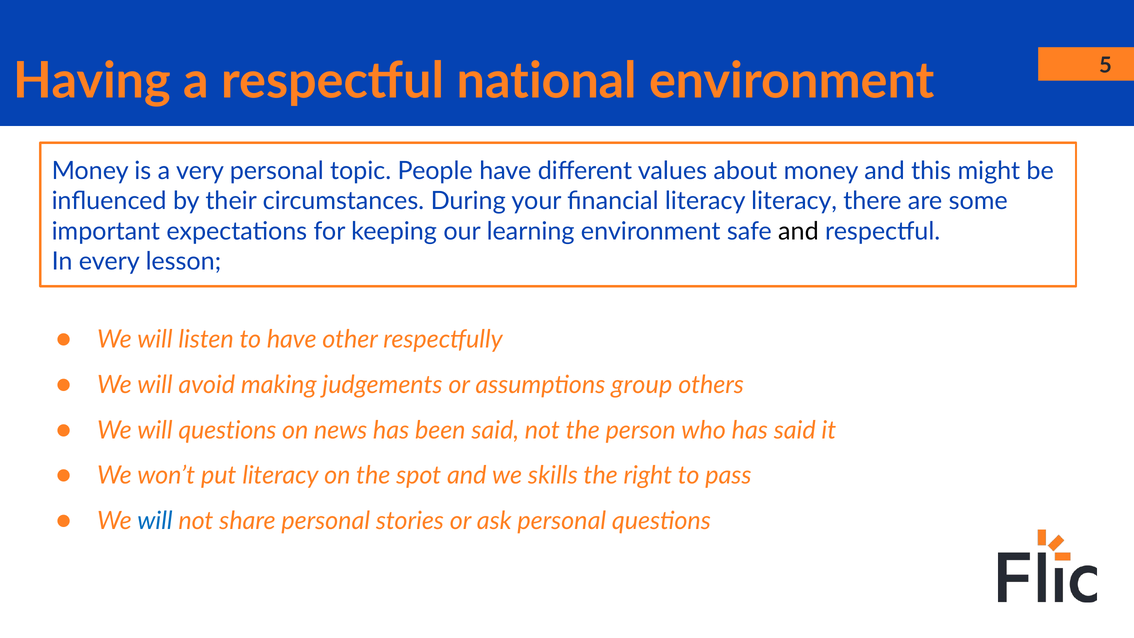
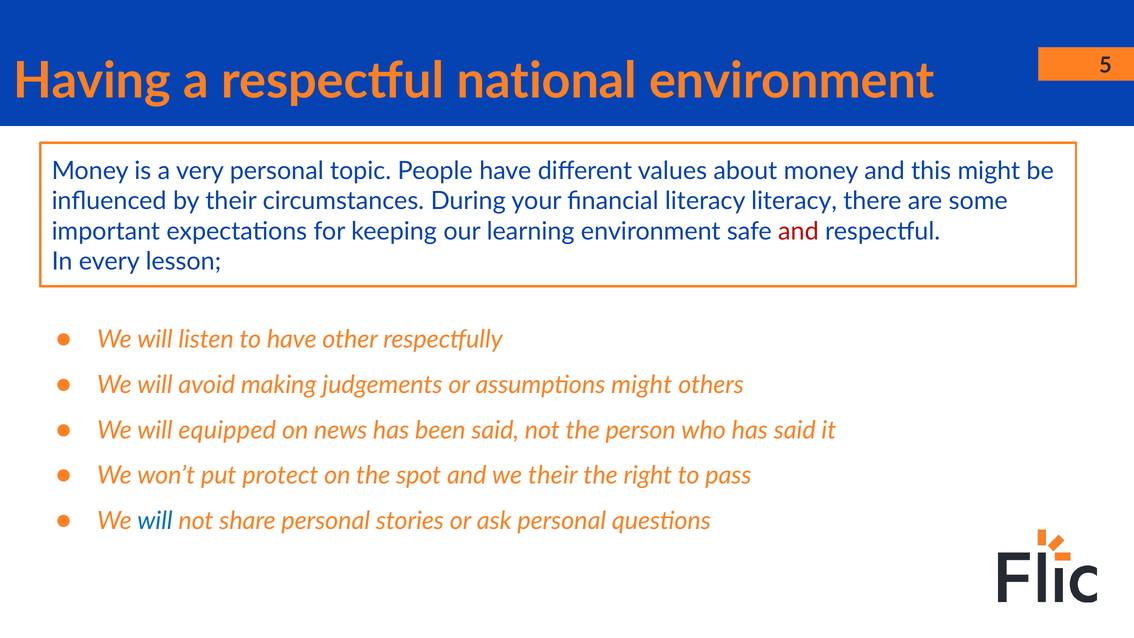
and colour: black -> red (798, 231)
assumptions group: group -> might (642, 385)
will questions: questions -> equipped (227, 430)
put literacy: literacy -> protect (280, 476)
we skills: skills -> their (553, 476)
